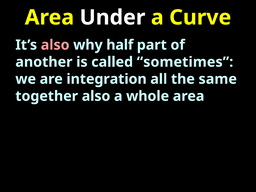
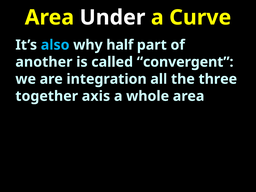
also colour: pink -> light blue (55, 45)
sometimes: sometimes -> convergent (185, 62)
same: same -> three (218, 79)
together also: also -> axis (96, 96)
